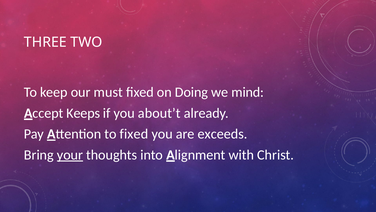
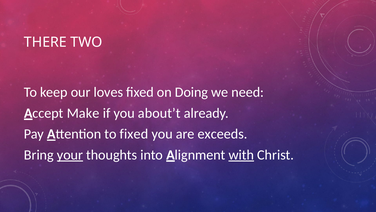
THREE: THREE -> THERE (45, 42)
must: must -> loves (108, 92)
mind: mind -> need (248, 92)
Keeps: Keeps -> Make (83, 113)
with underline: none -> present (241, 155)
